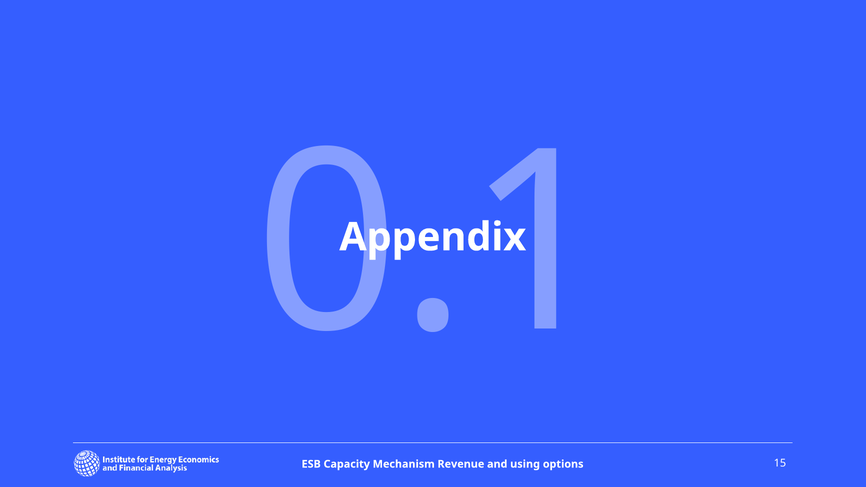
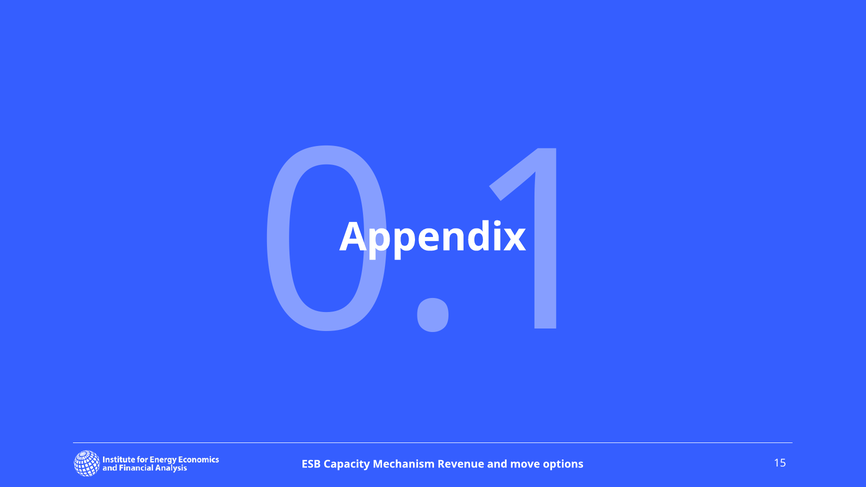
using: using -> move (525, 464)
